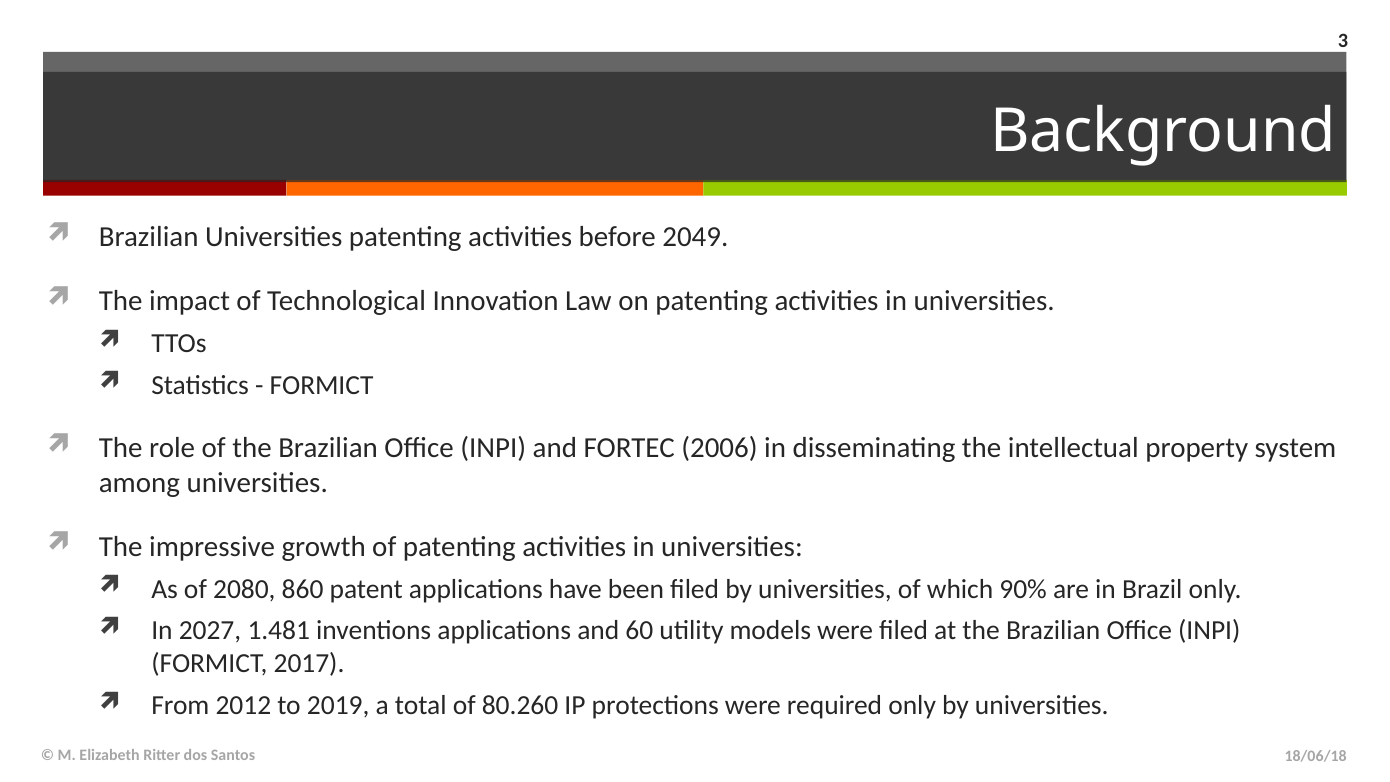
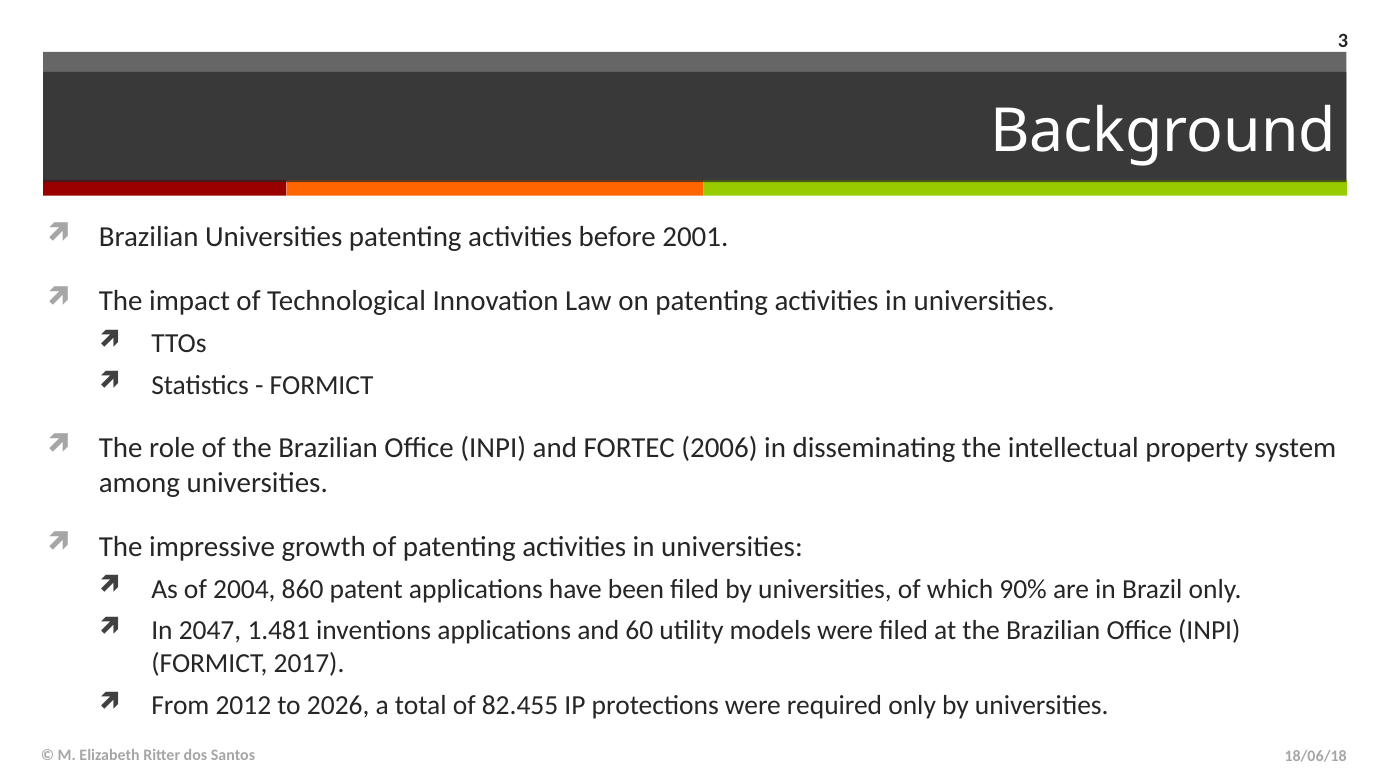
2049: 2049 -> 2001 (695, 237)
2080: 2080 -> 2004 (244, 589)
2027: 2027 -> 2047 (210, 631)
2019: 2019 -> 2026 (338, 705)
80.260: 80.260 -> 82.455 (520, 705)
